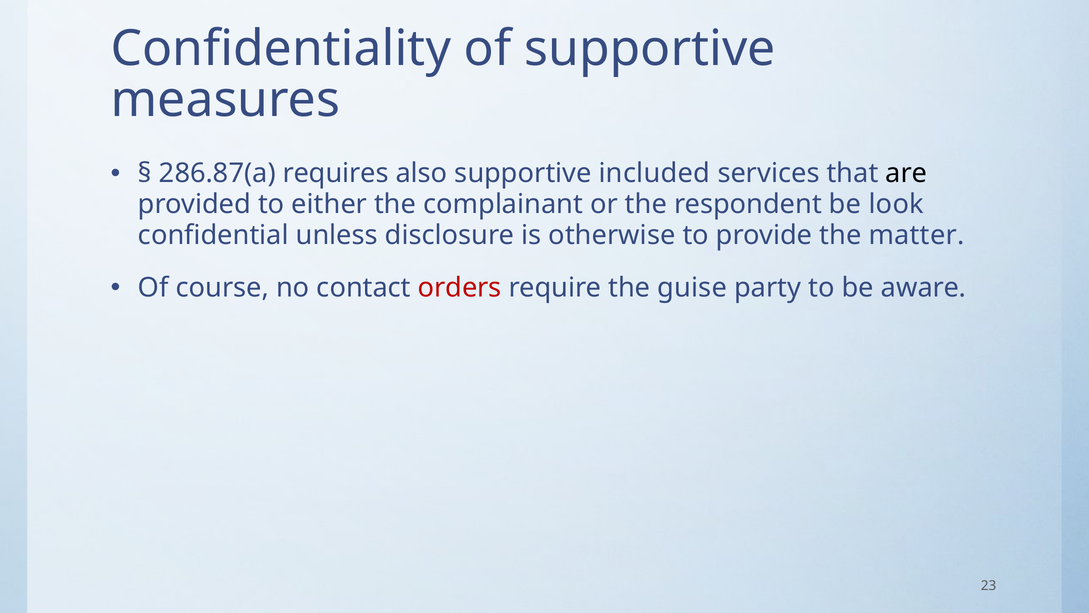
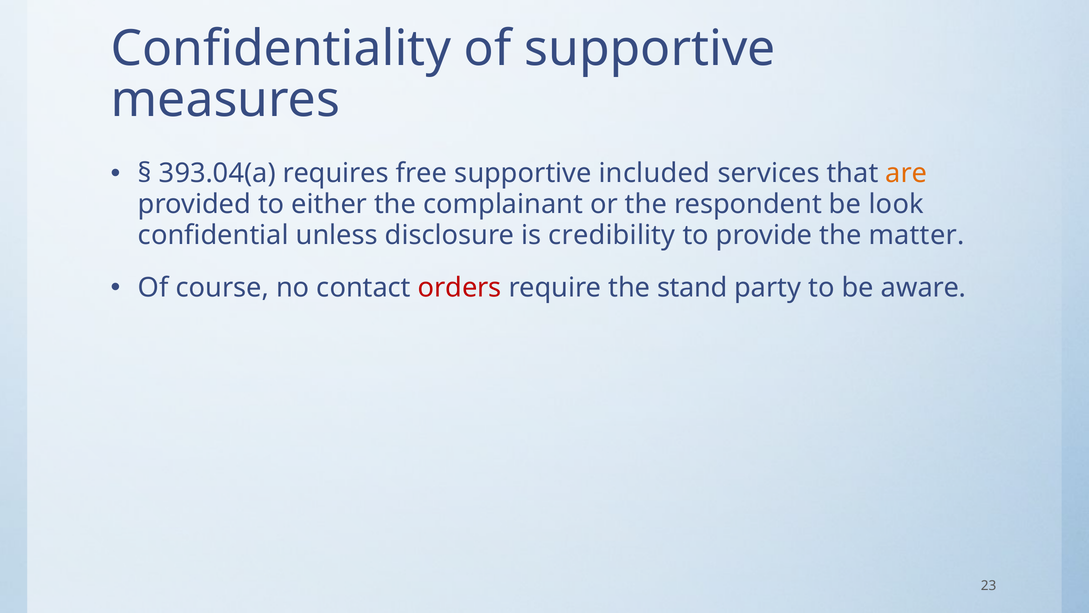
286.87(a: 286.87(a -> 393.04(a (217, 173)
also: also -> free (421, 173)
are colour: black -> orange (906, 173)
otherwise: otherwise -> credibility (612, 235)
guise: guise -> stand (692, 288)
